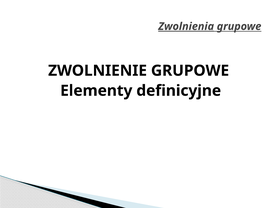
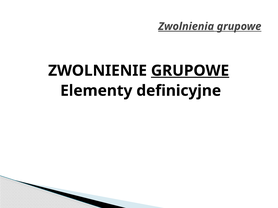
GRUPOWE underline: none -> present (190, 71)
